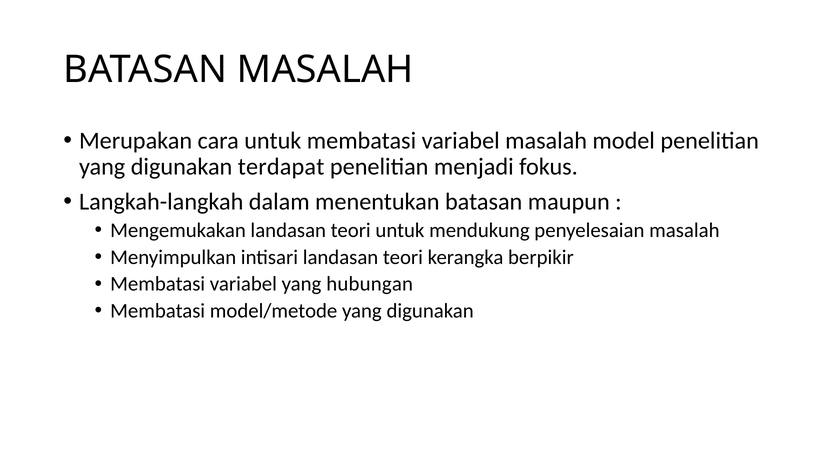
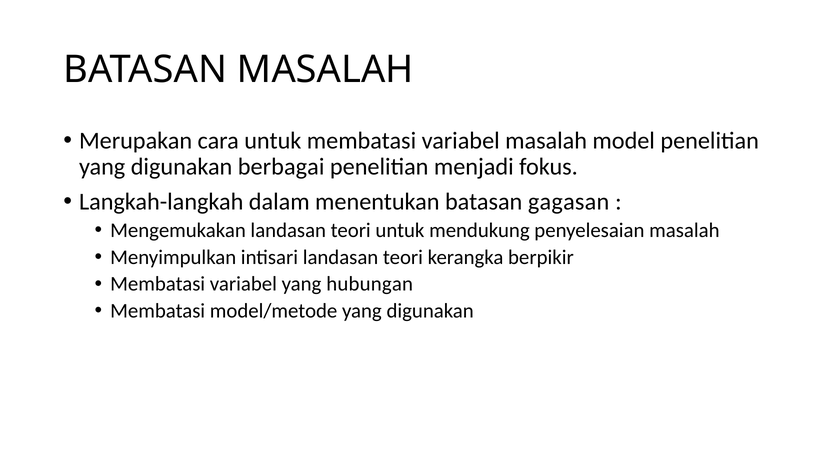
terdapat: terdapat -> berbagai (281, 167)
maupun: maupun -> gagasan (569, 202)
